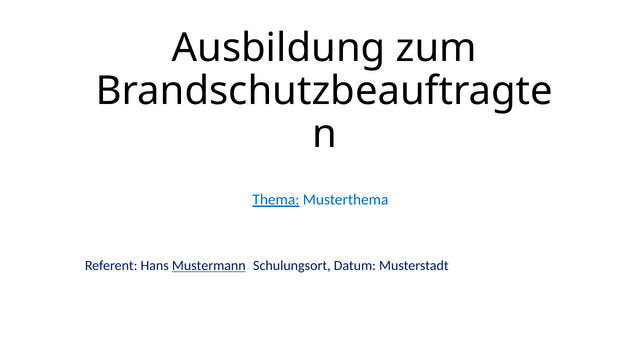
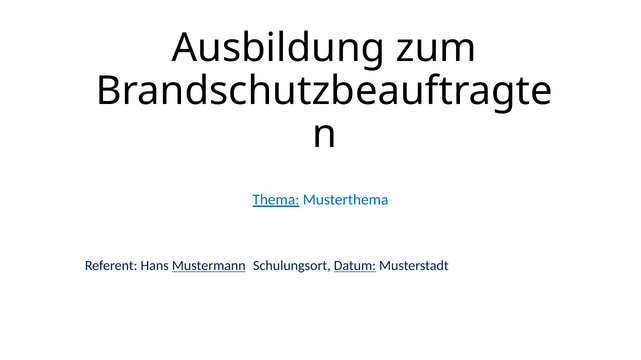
Datum underline: none -> present (355, 266)
